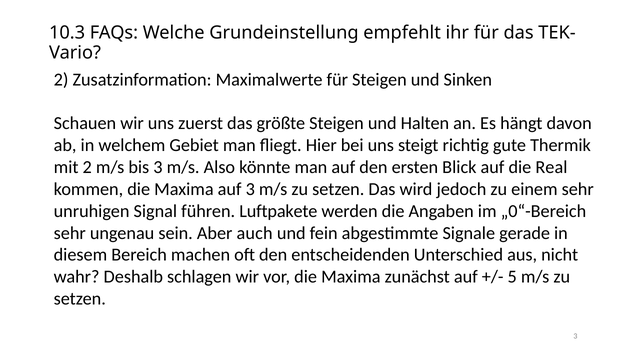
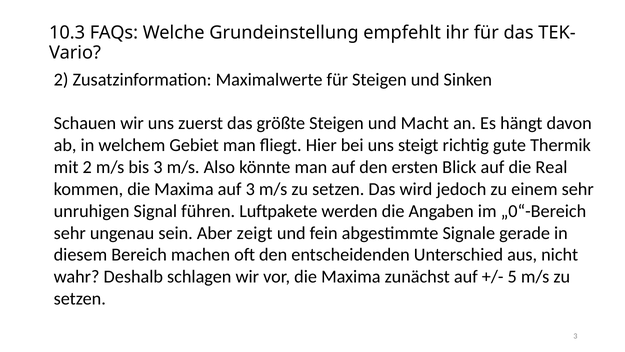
Halten: Halten -> Macht (425, 123)
auch: auch -> zeigt (255, 233)
